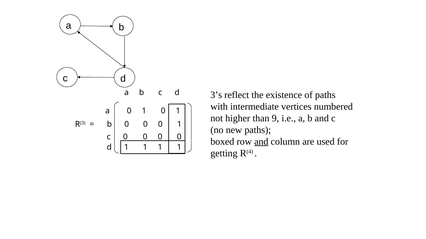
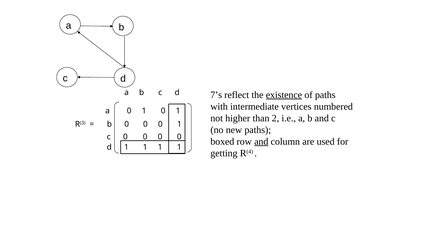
3’s: 3’s -> 7’s (216, 95)
existence underline: none -> present (284, 95)
9: 9 -> 2 (275, 118)
